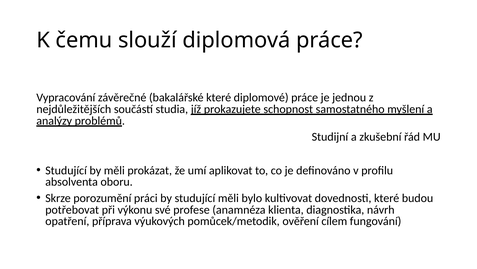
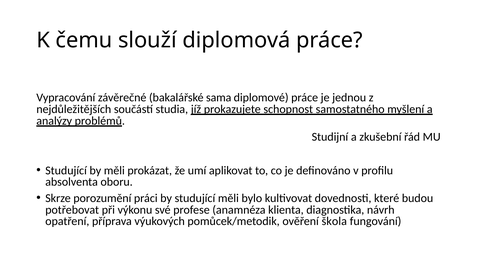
bakalářské které: které -> sama (219, 97)
cílem: cílem -> škola (334, 221)
